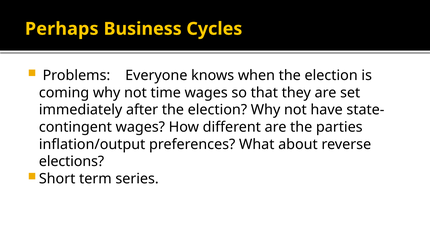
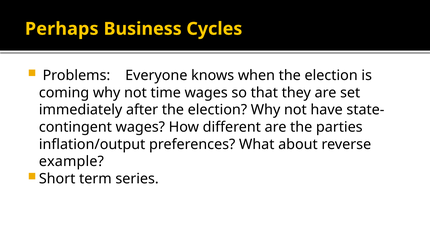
elections: elections -> example (71, 161)
